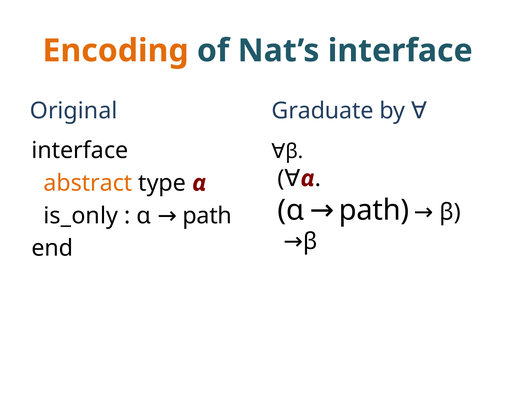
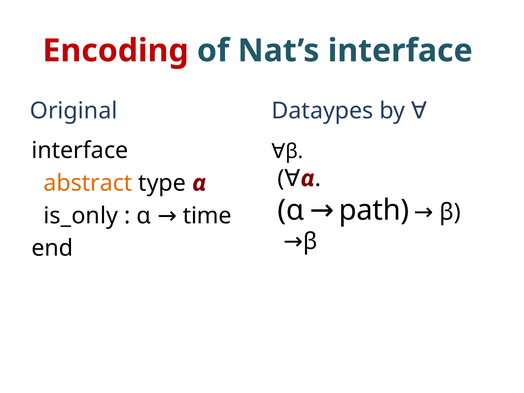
Encoding colour: orange -> red (116, 51)
Graduate: Graduate -> Dataypes (323, 111)
α path: path -> time (207, 216)
